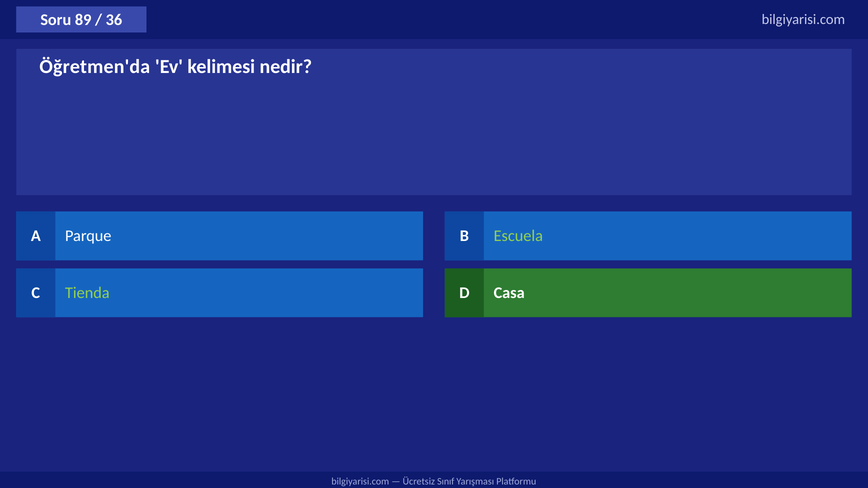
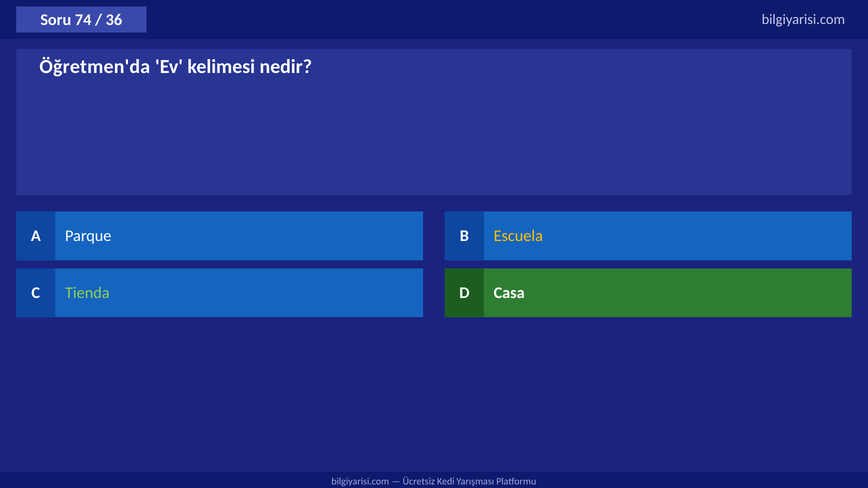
89: 89 -> 74 (83, 20)
Escuela colour: light green -> yellow (518, 236)
Sınıf: Sınıf -> Kedi (446, 481)
